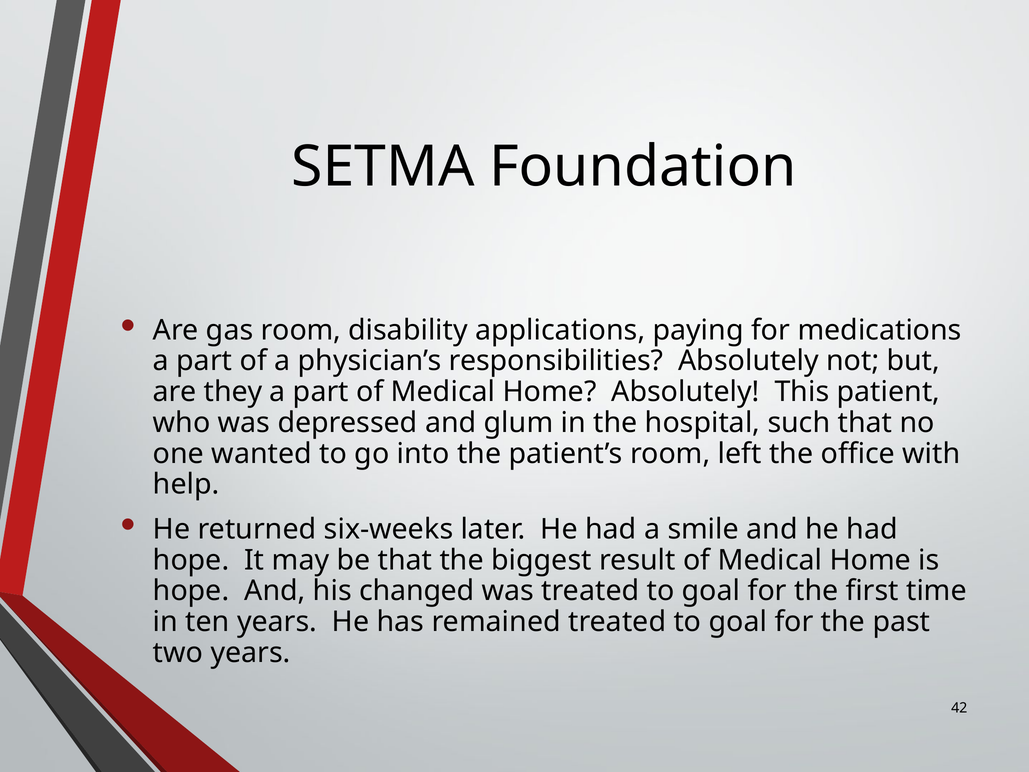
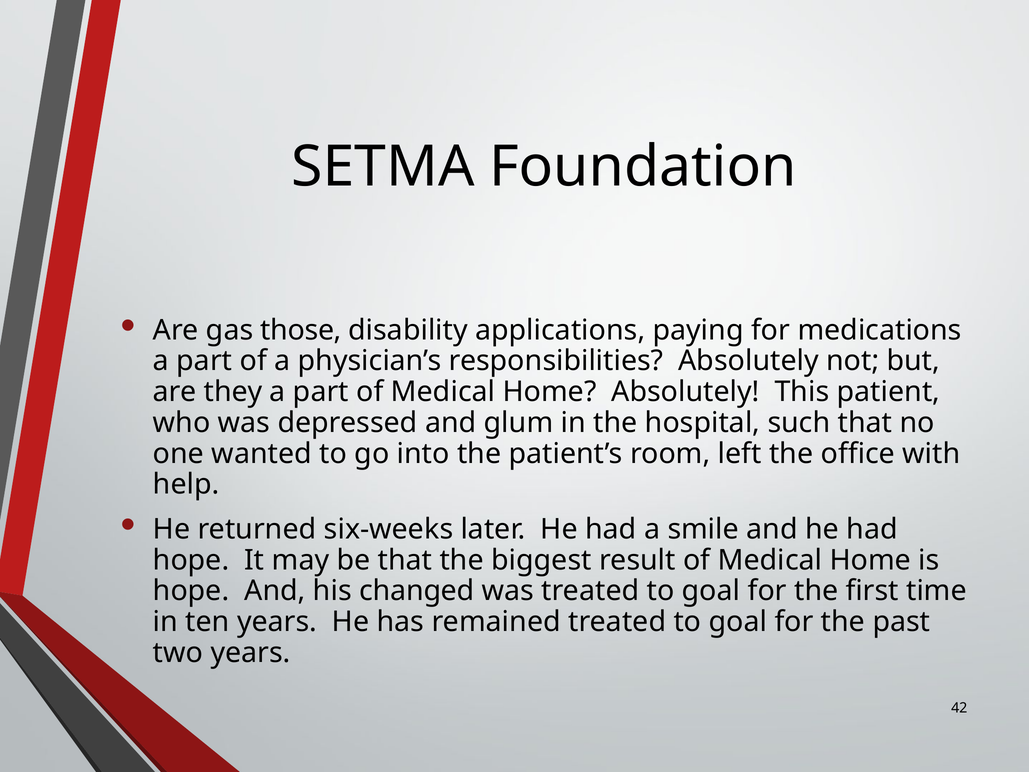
gas room: room -> those (301, 330)
